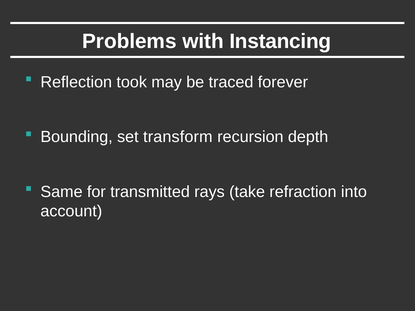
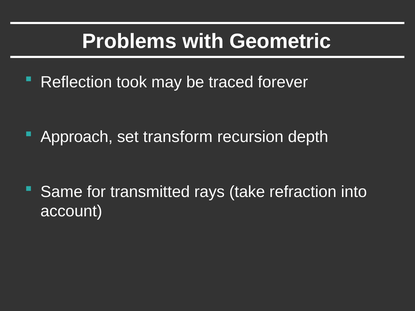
Instancing: Instancing -> Geometric (280, 41)
Bounding: Bounding -> Approach (77, 137)
